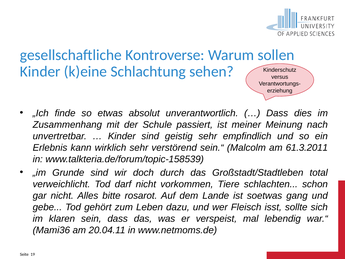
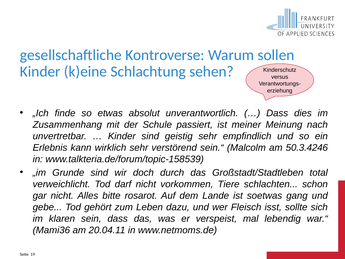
61.3.2011: 61.3.2011 -> 50.3.4246 (307, 147)
